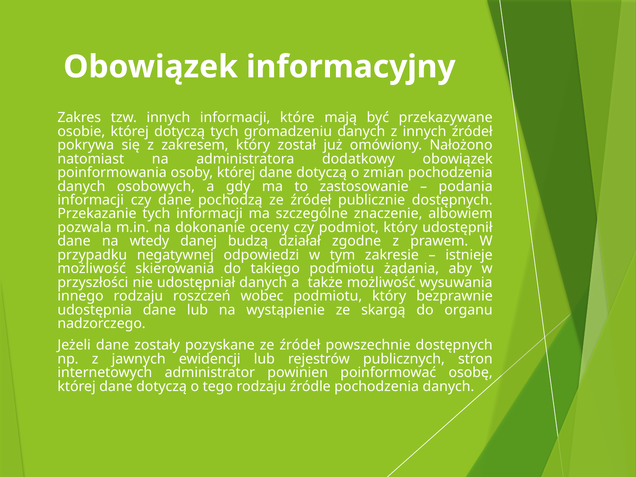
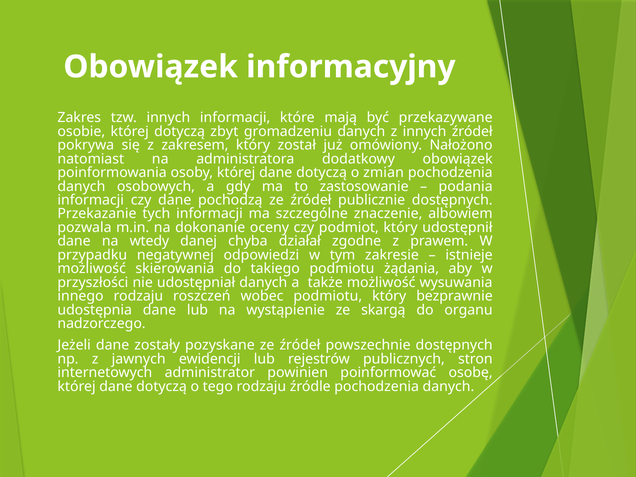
dotyczą tych: tych -> zbyt (224, 132)
budzą: budzą -> chyba (248, 241)
